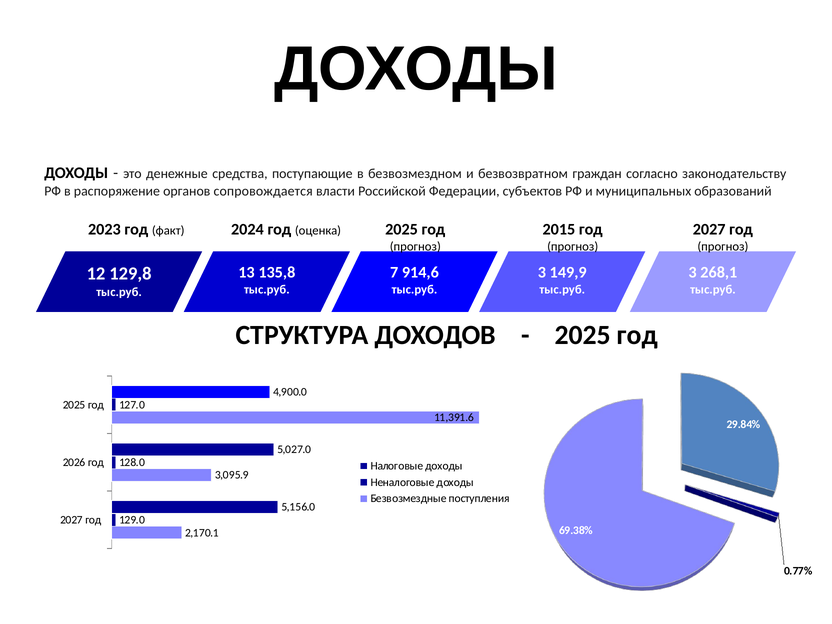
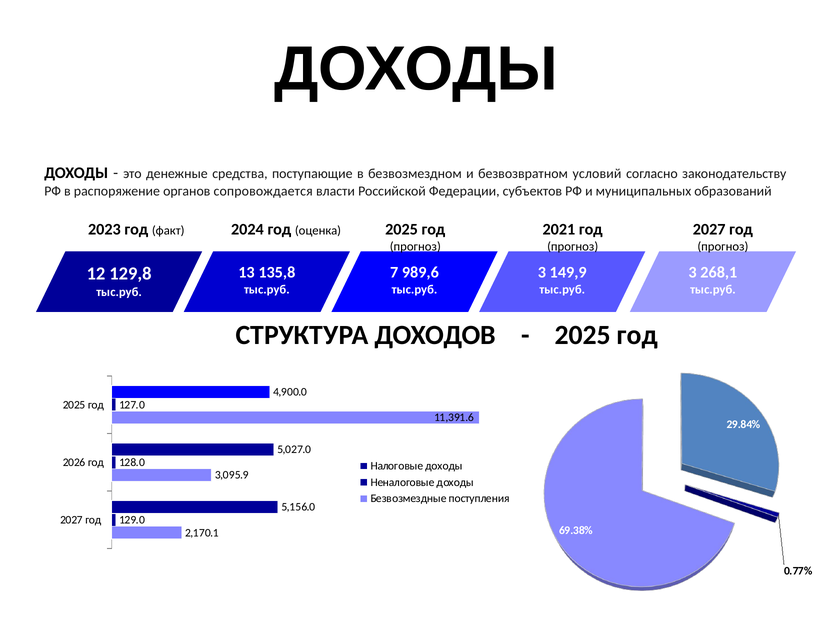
граждан: граждан -> условий (597, 174)
2015: 2015 -> 2021 (559, 229)
914,6: 914,6 -> 989,6 (420, 272)
